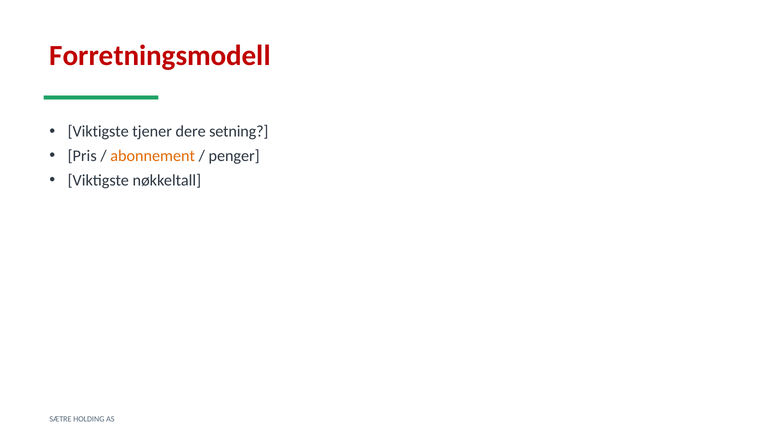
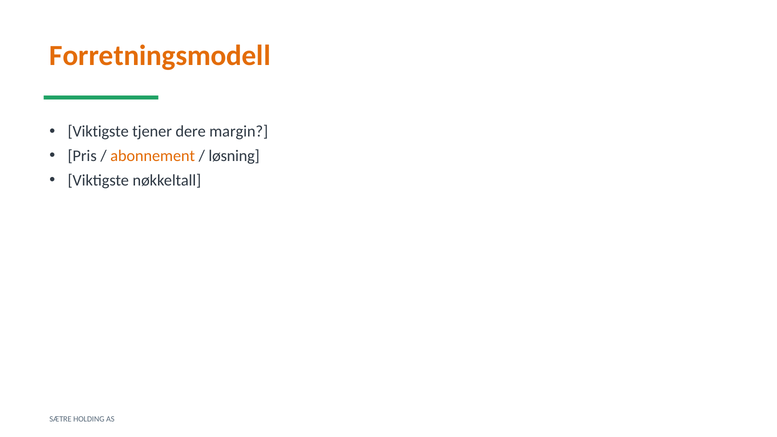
Forretningsmodell colour: red -> orange (160, 55)
setning: setning -> margin (239, 132)
penger: penger -> løsning (234, 156)
